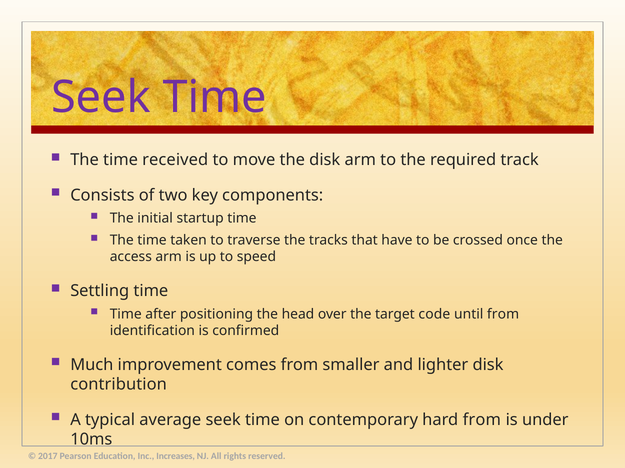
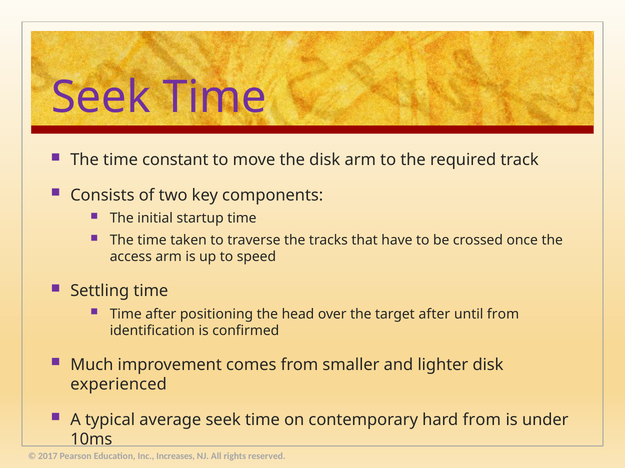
received: received -> constant (175, 160)
target code: code -> after (434, 314)
contribution: contribution -> experienced (119, 385)
